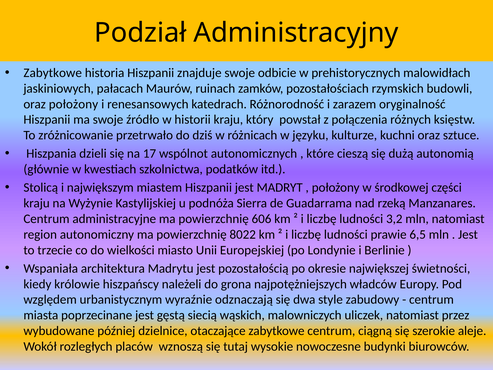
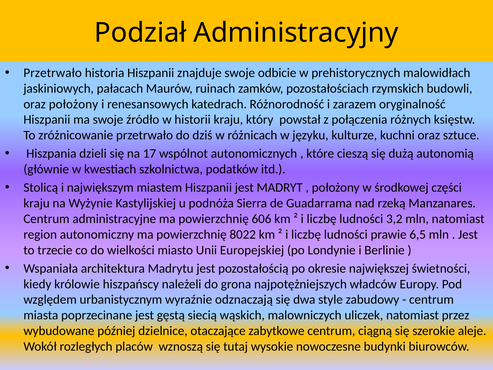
Zabytkowe: Zabytkowe -> Przetrwało (53, 73)
